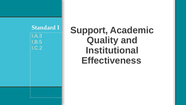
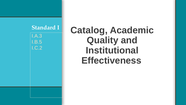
Support: Support -> Catalog (89, 30)
